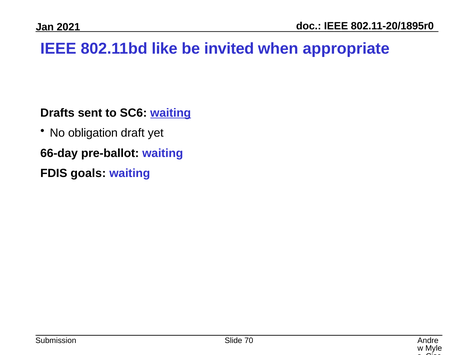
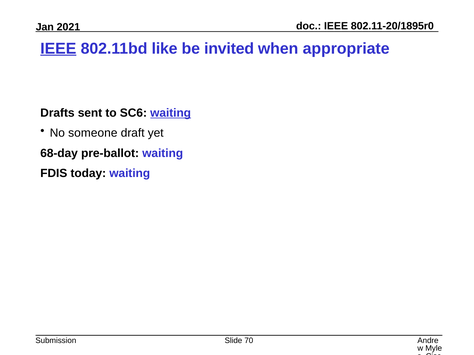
IEEE underline: none -> present (58, 49)
obligation: obligation -> someone (93, 133)
66-day: 66-day -> 68-day (59, 153)
goals: goals -> today (88, 173)
